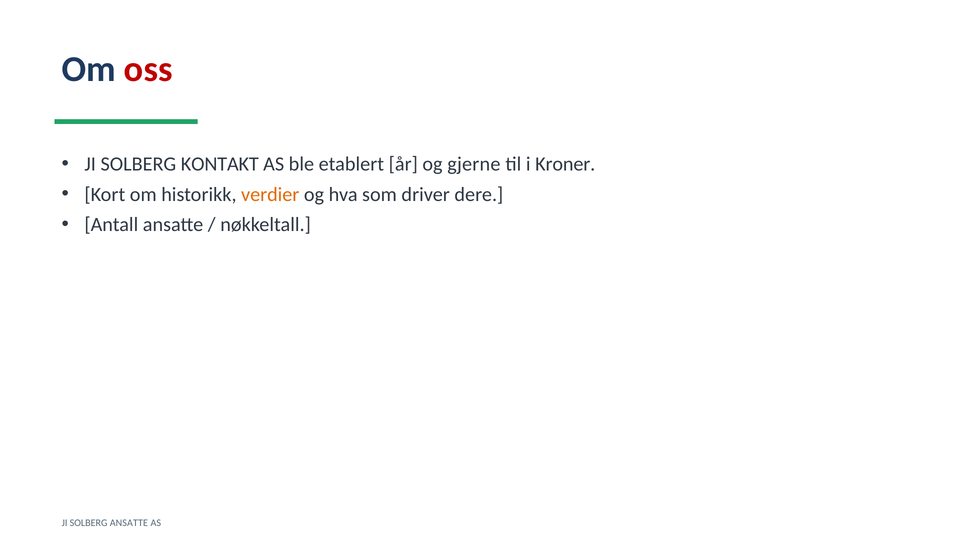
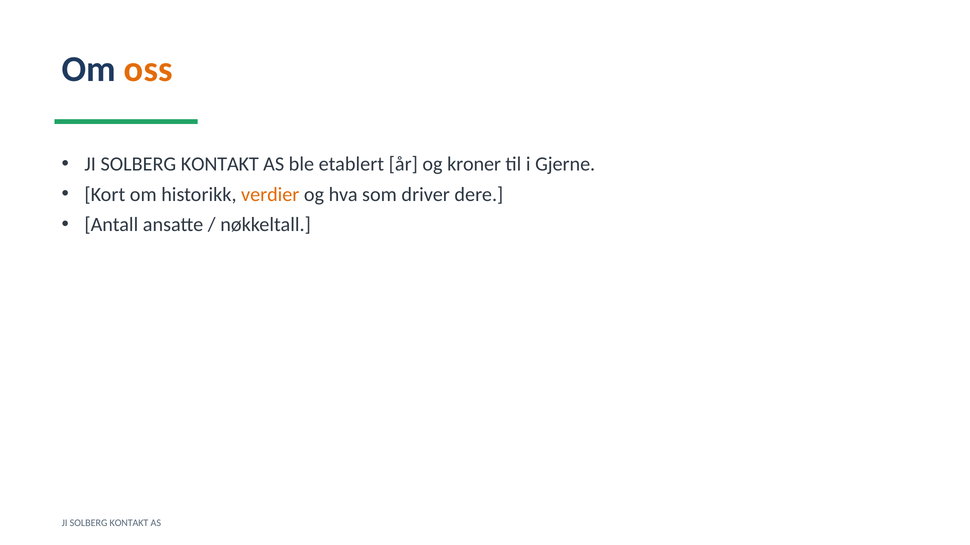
oss colour: red -> orange (148, 69)
gjerne: gjerne -> kroner (474, 164)
Kroner: Kroner -> Gjerne (565, 164)
ANSATTE: ANSATTE -> KONTAKT (129, 524)
